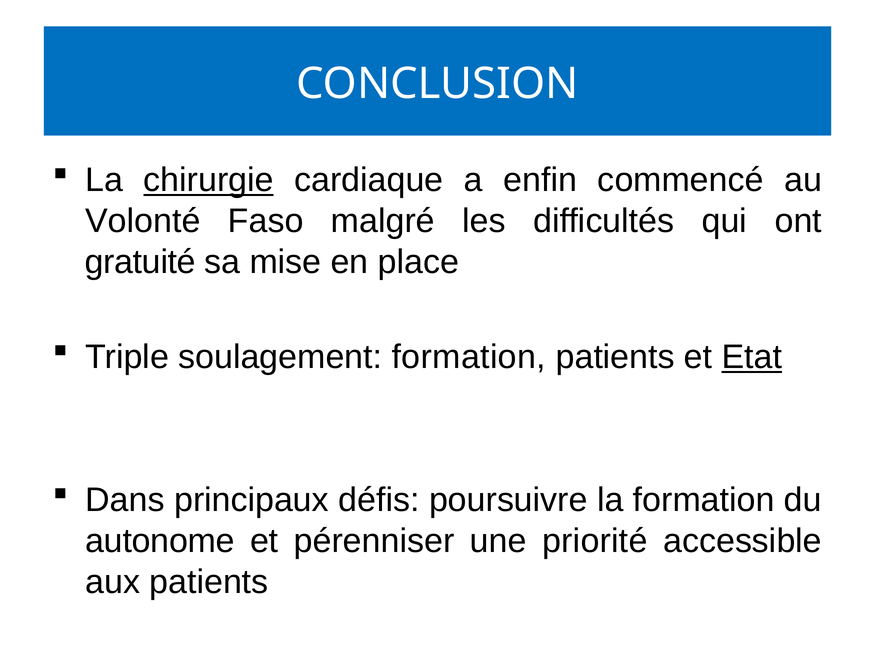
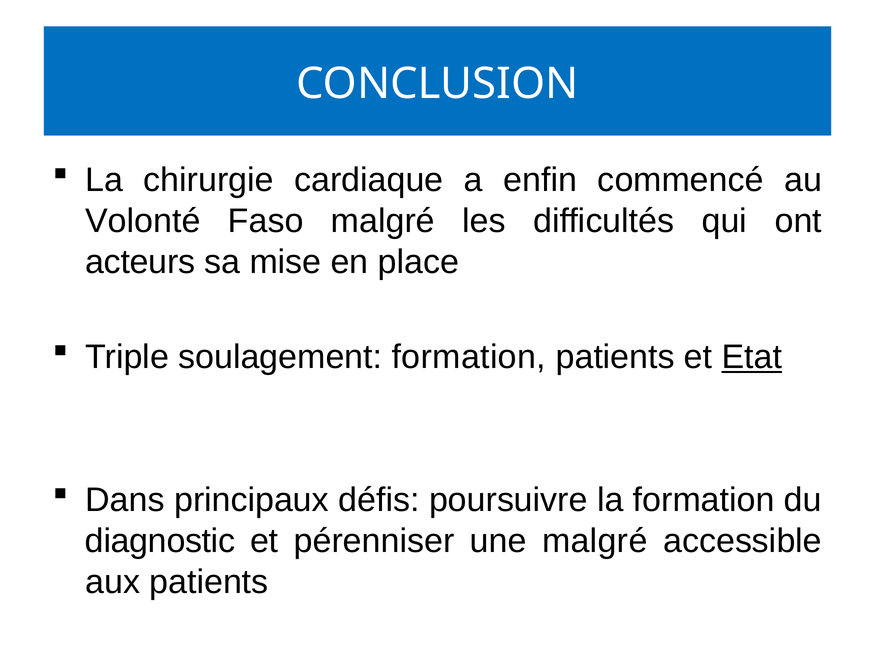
chirurgie underline: present -> none (209, 180)
gratuité: gratuité -> acteurs (140, 262)
autonome: autonome -> diagnostic (160, 541)
une priorité: priorité -> malgré (595, 541)
